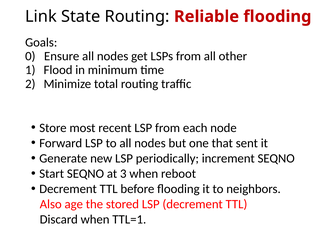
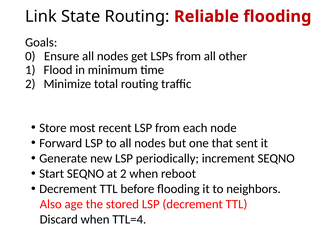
at 3: 3 -> 2 (123, 174)
TTL=1: TTL=1 -> TTL=4 (129, 219)
